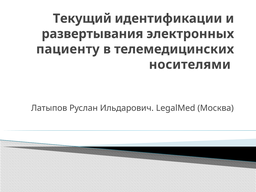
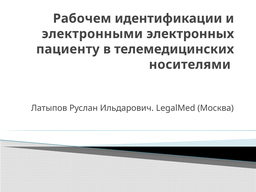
Текущий: Текущий -> Рабочем (82, 19)
развертывания: развертывания -> электронными (92, 34)
